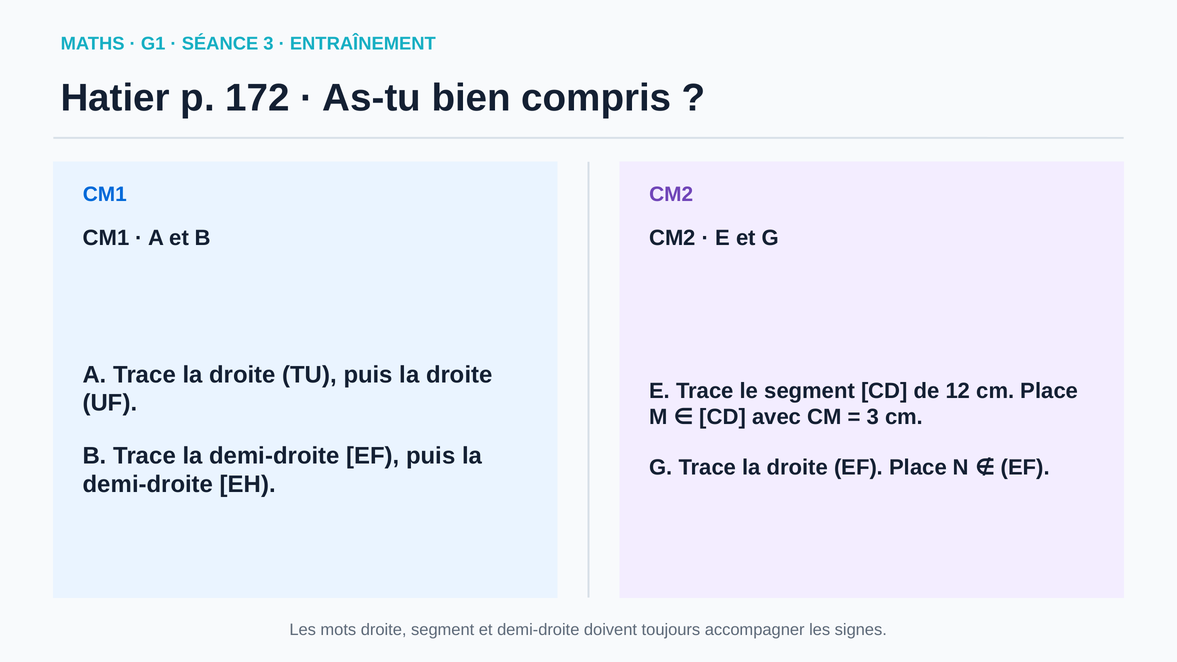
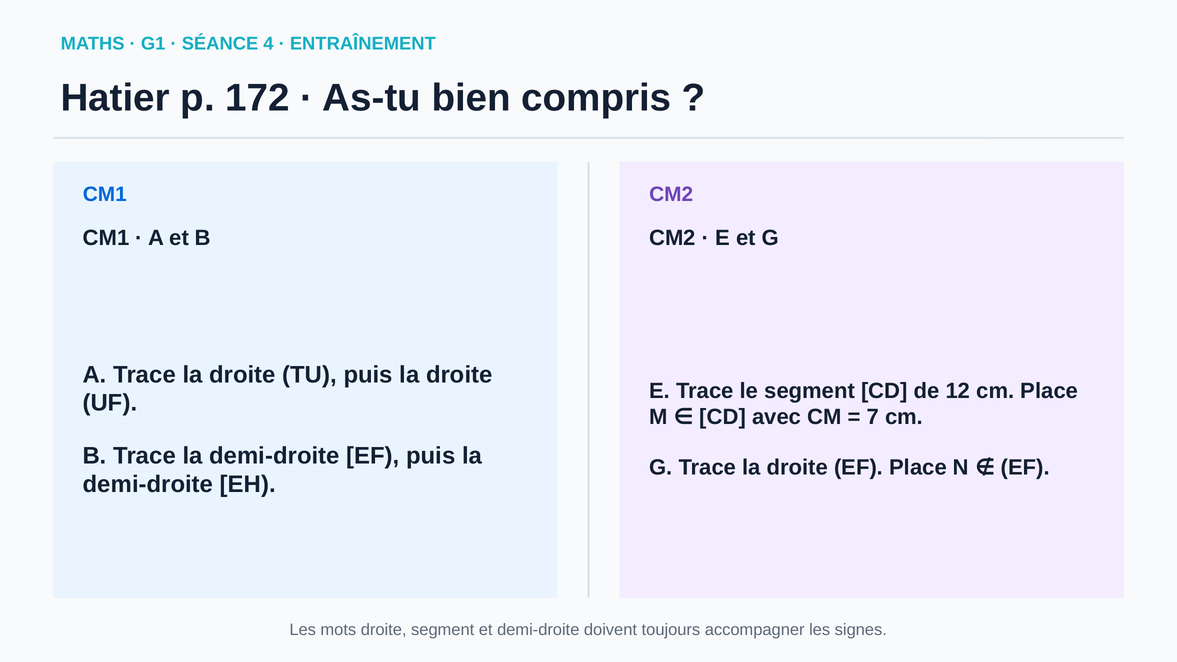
SÉANCE 3: 3 -> 4 (268, 44)
3: 3 -> 7 (873, 417)
